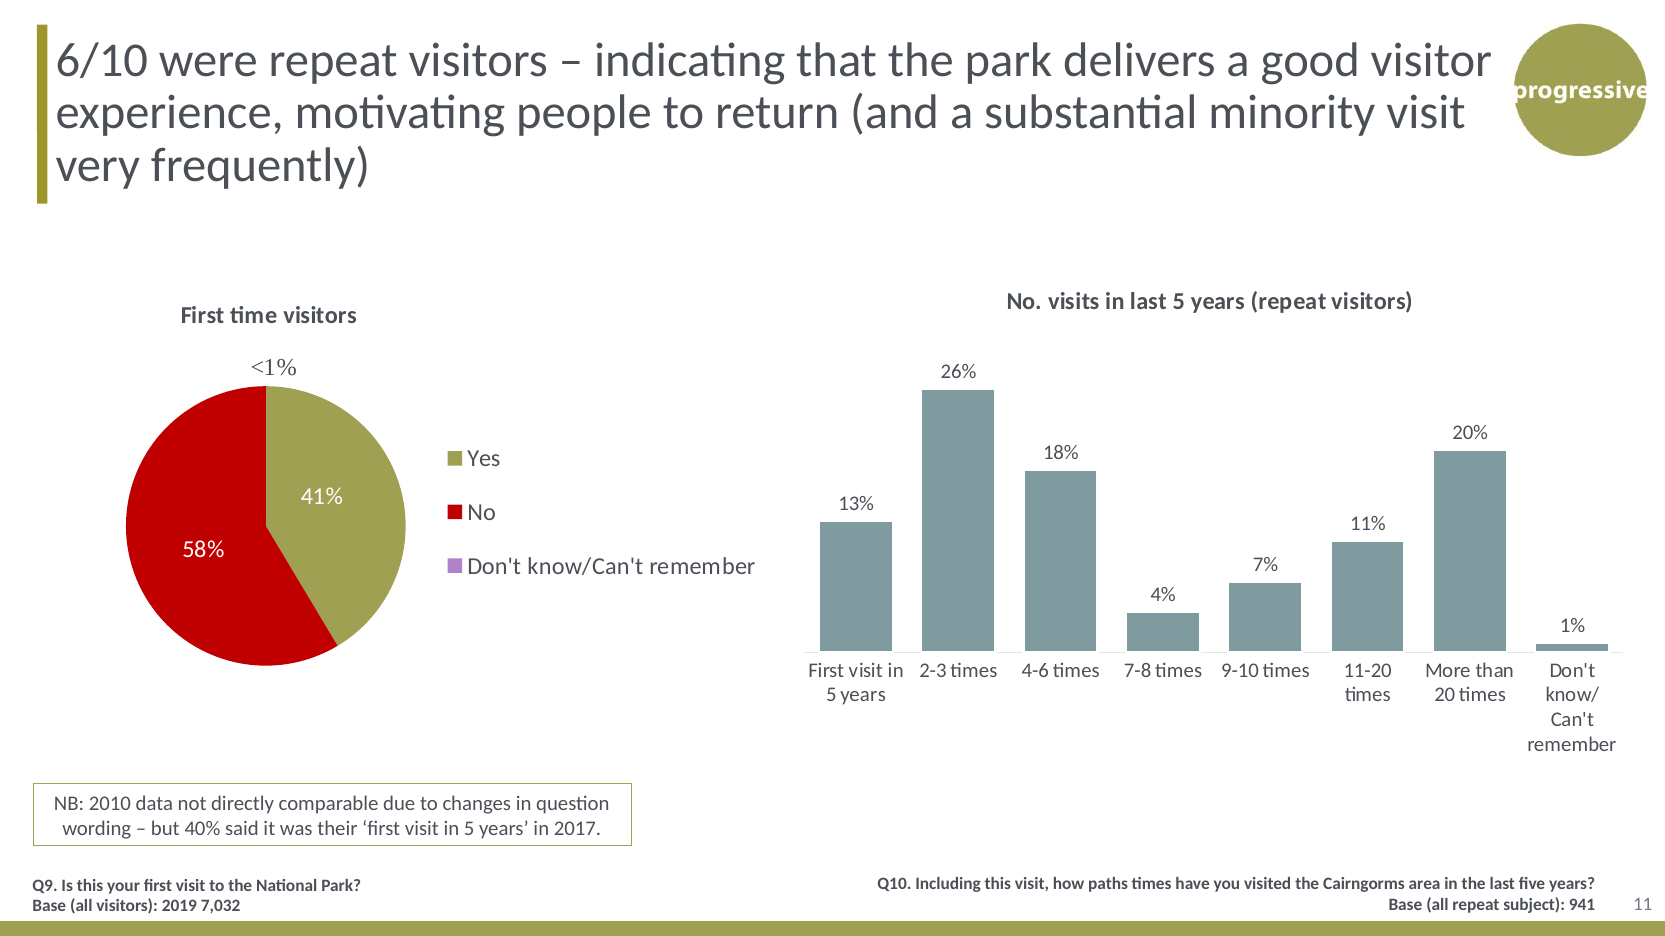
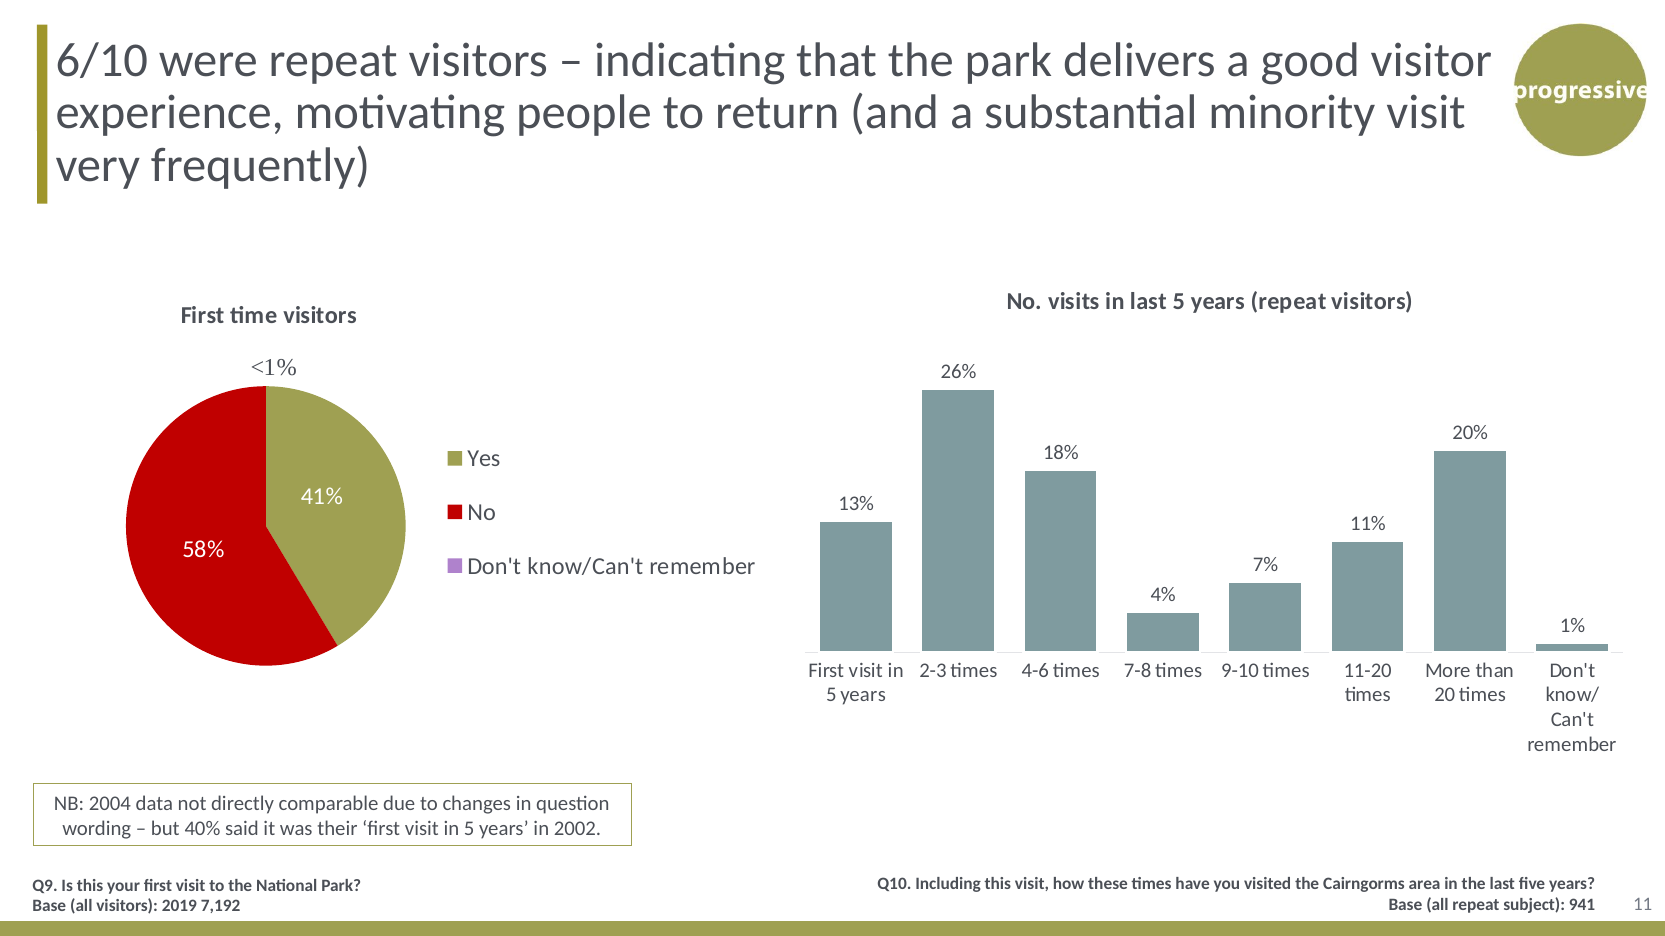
2010: 2010 -> 2004 (110, 804)
2017: 2017 -> 2002 (578, 829)
paths: paths -> these (1108, 885)
7,032: 7,032 -> 7,192 (221, 907)
